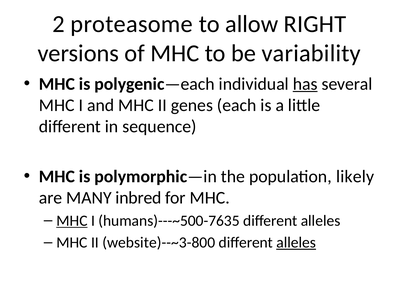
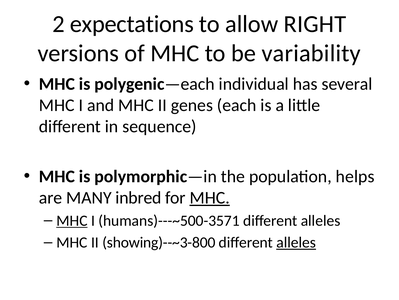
proteasome: proteasome -> expectations (132, 24)
has underline: present -> none (305, 84)
likely: likely -> helps (355, 176)
MHC underline: none -> present (210, 197)
humans)---~500-7635: humans)---~500-7635 -> humans)---~500-3571 (169, 220)
website)--~3-800: website)--~3-800 -> showing)--~3-800 (159, 242)
